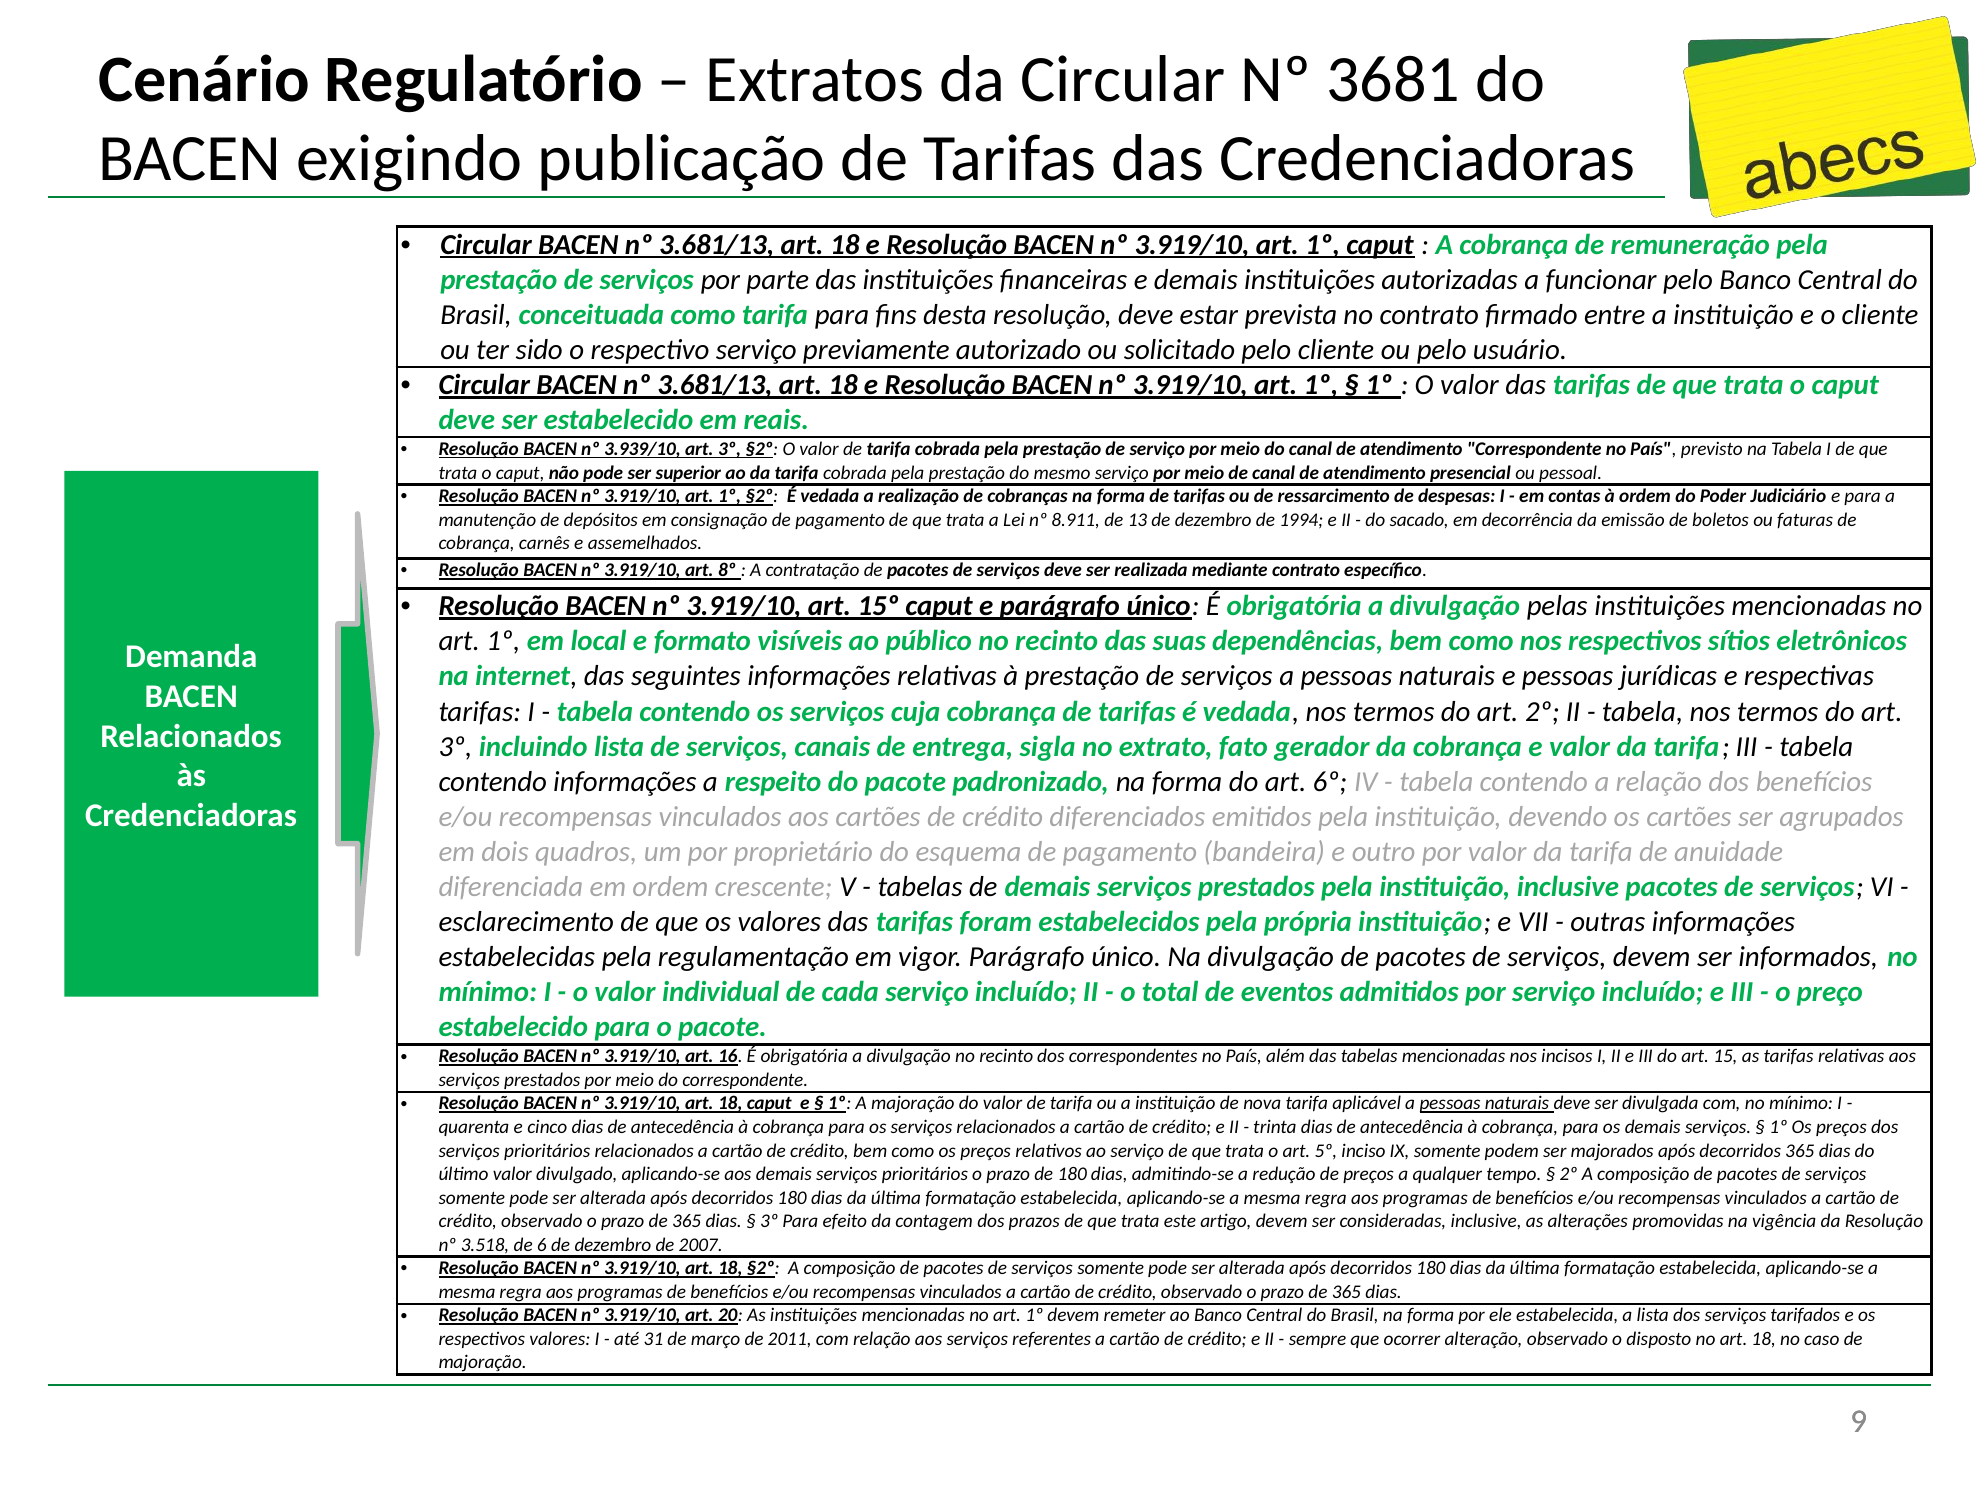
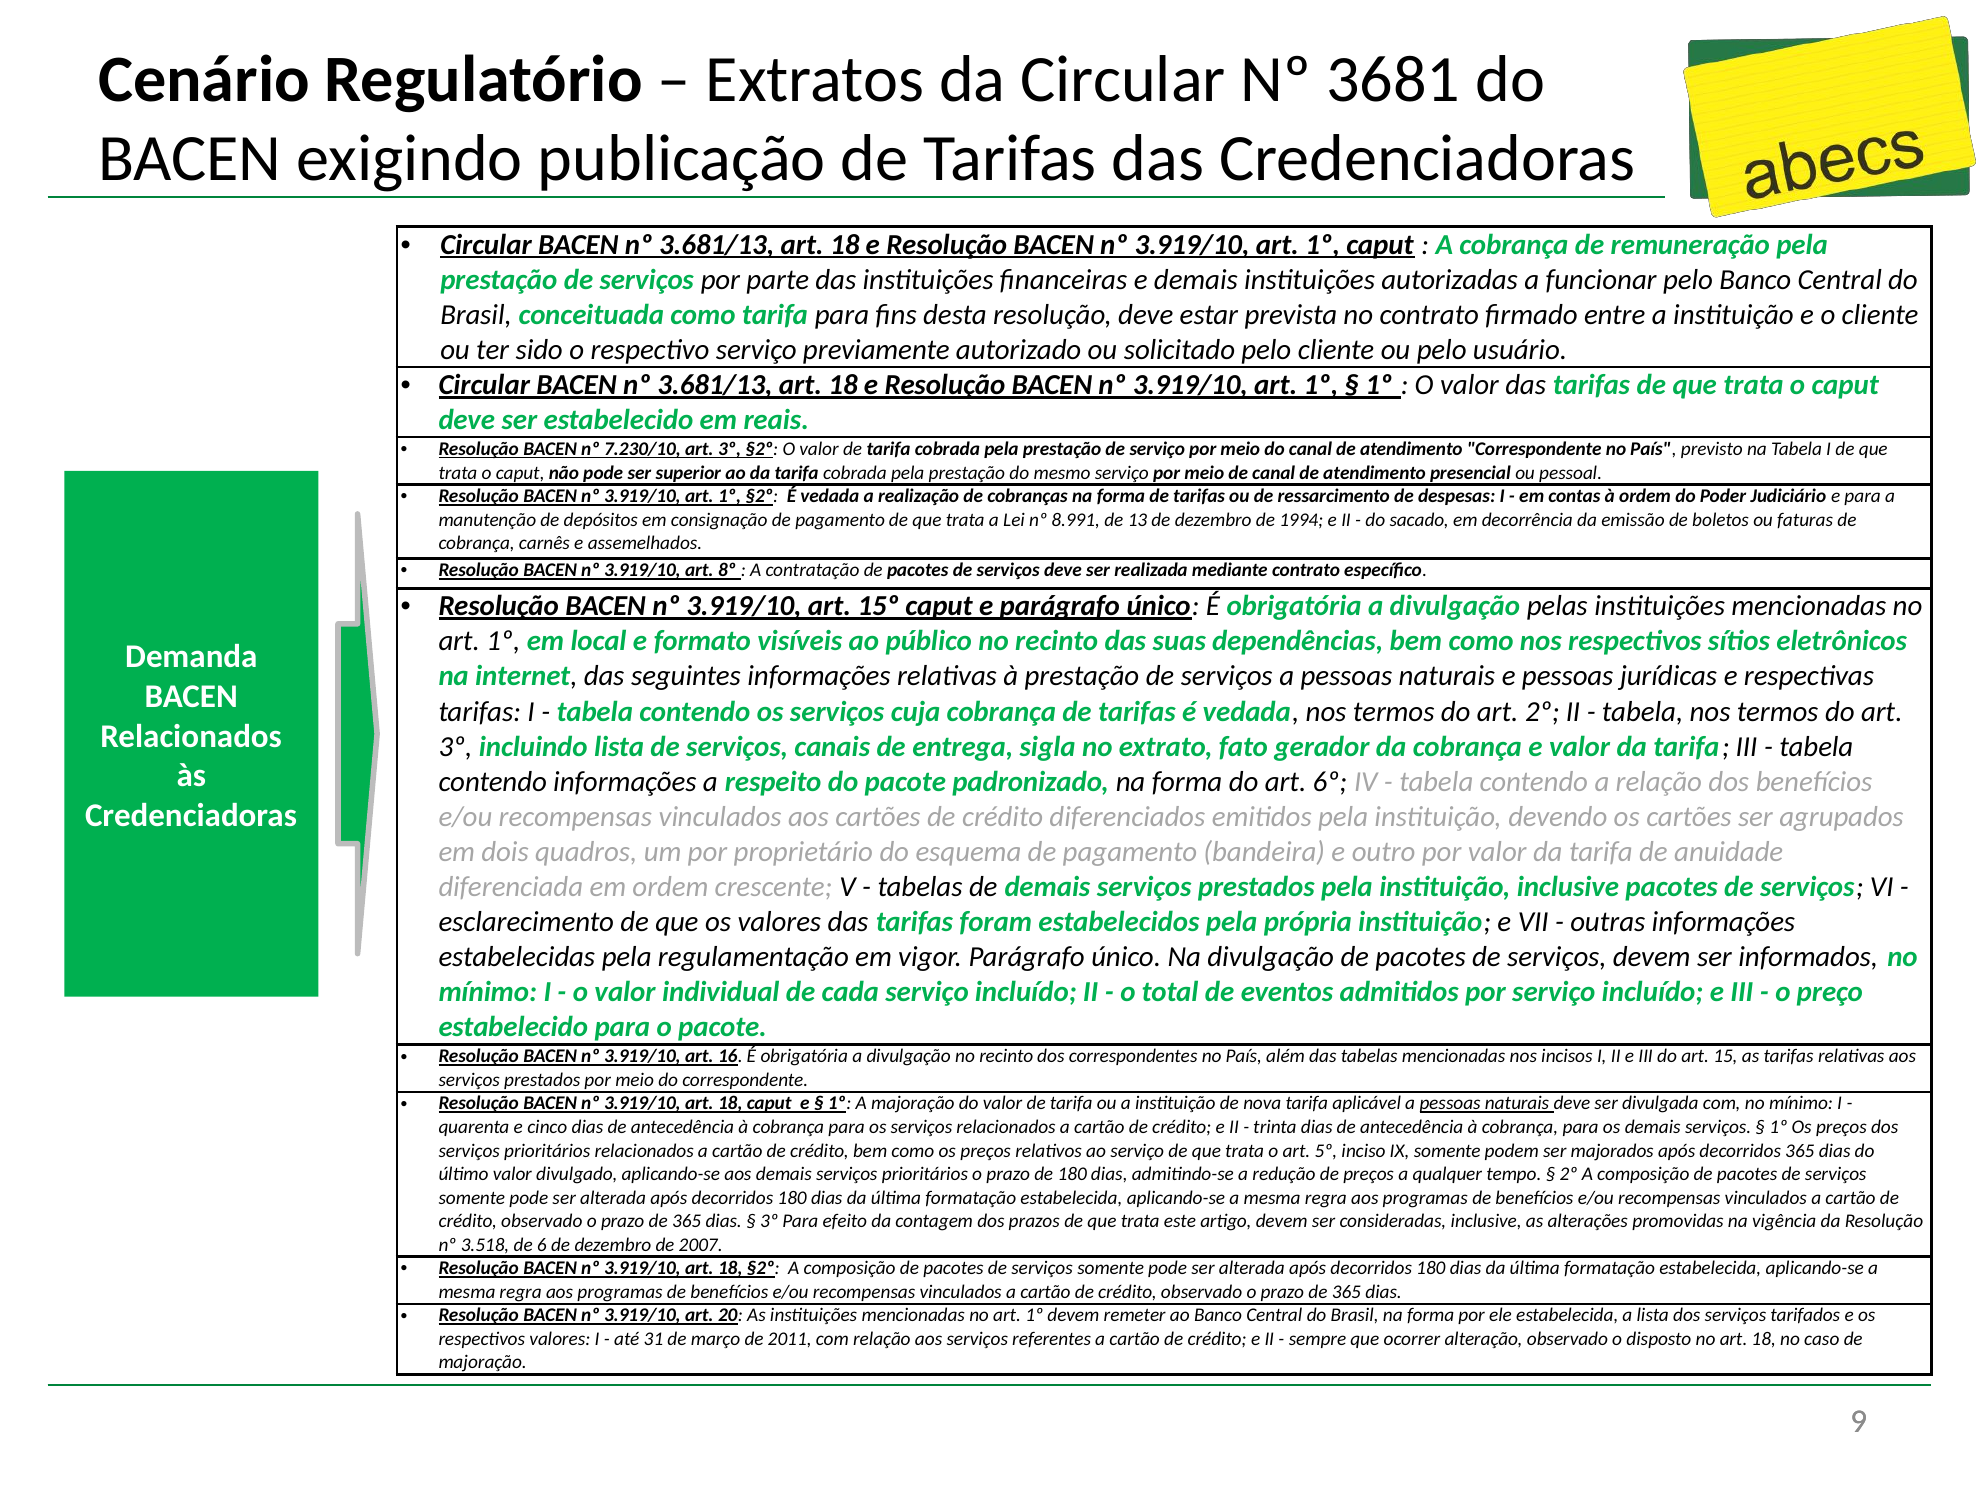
3.939/10: 3.939/10 -> 7.230/10 (642, 449)
8.911: 8.911 -> 8.991 (1076, 520)
